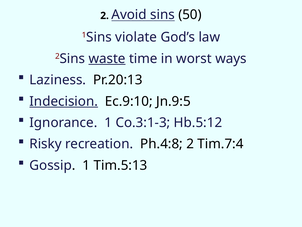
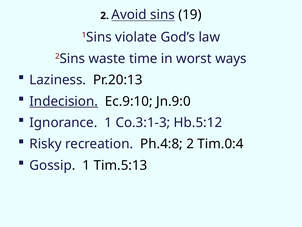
50: 50 -> 19 (190, 15)
waste underline: present -> none (107, 58)
Jn.9:5: Jn.9:5 -> Jn.9:0 (173, 101)
Tim.7:4: Tim.7:4 -> Tim.0:4 (220, 144)
